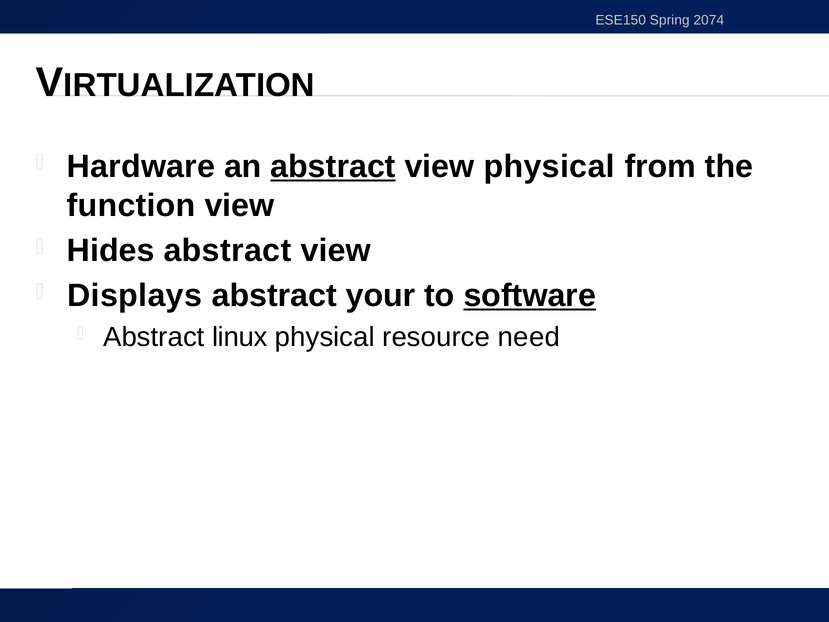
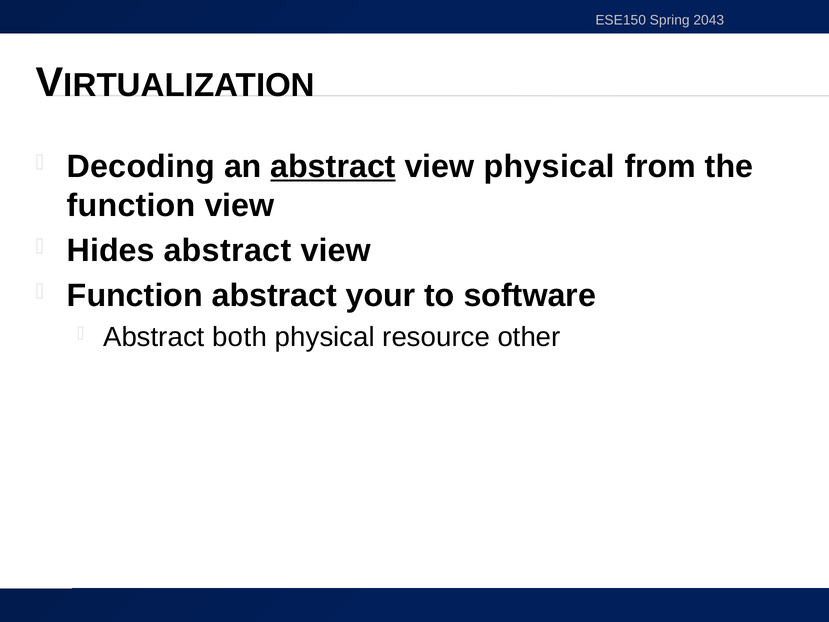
2074: 2074 -> 2043 (709, 20)
Hardware: Hardware -> Decoding (141, 167)
Displays: Displays -> Function (135, 296)
software underline: present -> none (530, 296)
linux: linux -> both (240, 337)
need: need -> other (529, 337)
